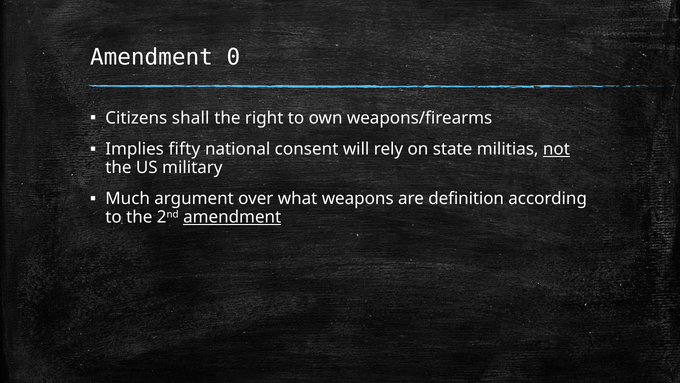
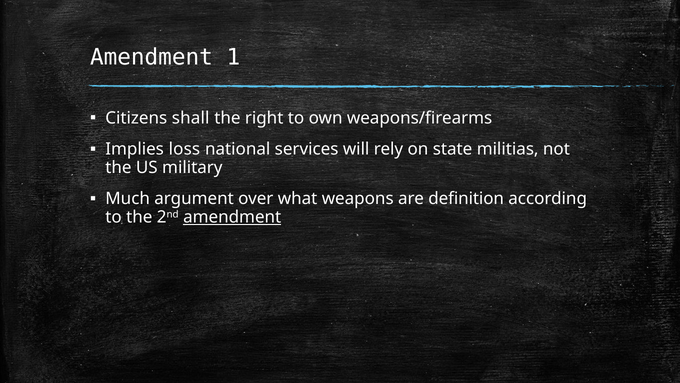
0: 0 -> 1 (233, 57)
fifty: fifty -> loss (184, 149)
consent: consent -> services (307, 149)
not underline: present -> none (556, 149)
